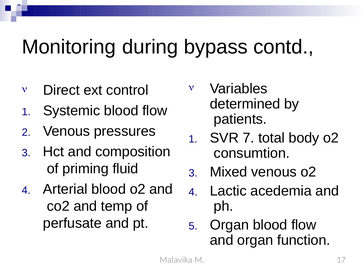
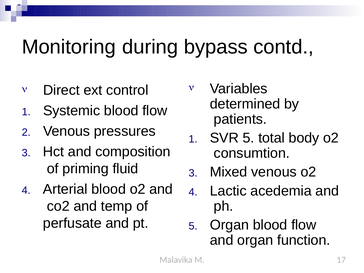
SVR 7: 7 -> 5 (249, 138)
